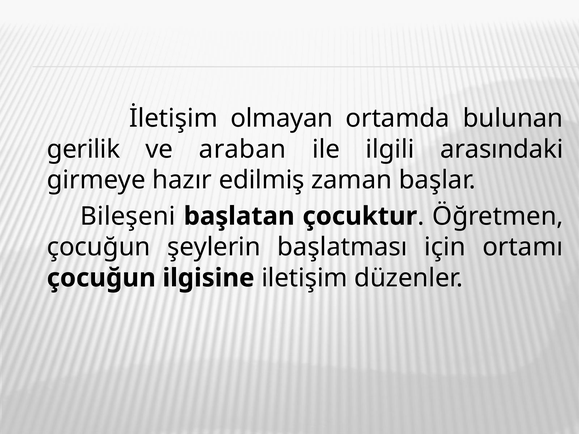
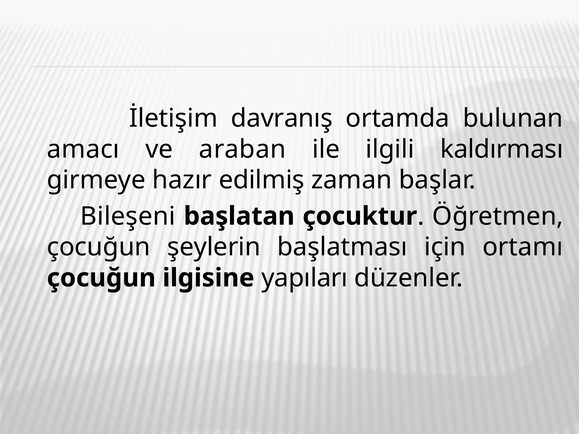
olmayan: olmayan -> davranış (282, 118)
gerilik: gerilik -> amacı (83, 149)
arasındaki: arasındaki -> kaldırması (502, 149)
iletişim: iletişim -> yapıları (305, 278)
